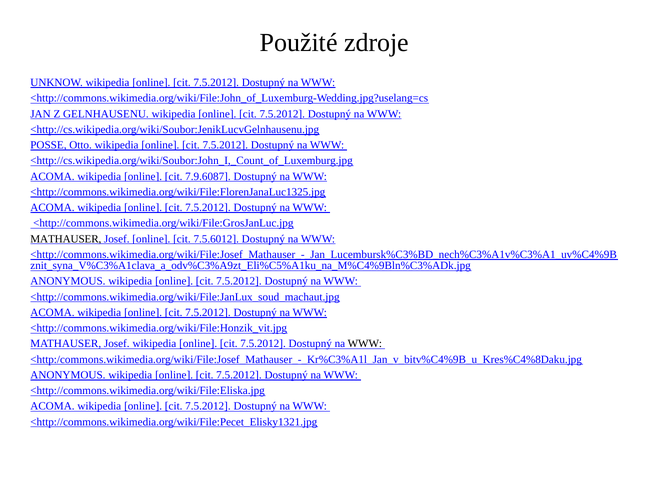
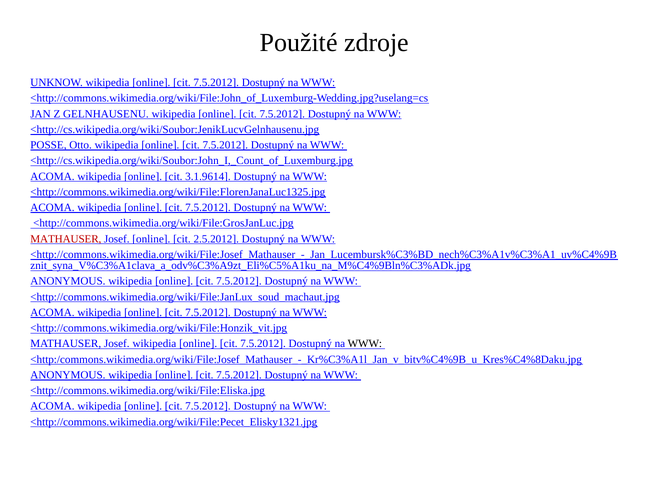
7.9.6087: 7.9.6087 -> 3.1.9614 (208, 176)
MATHAUSER colour: black -> red (66, 239)
7.5.6012: 7.5.6012 -> 2.5.2012 (216, 239)
